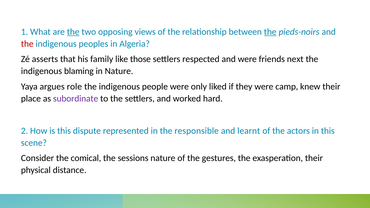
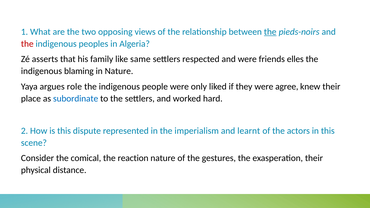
the underline: present -> none (73, 32)
those: those -> same (140, 59)
next: next -> elles (295, 59)
camp: camp -> agree (287, 87)
subordinate colour: purple -> blue (76, 99)
responsible: responsible -> imperialism (197, 131)
sessions: sessions -> reaction (133, 158)
